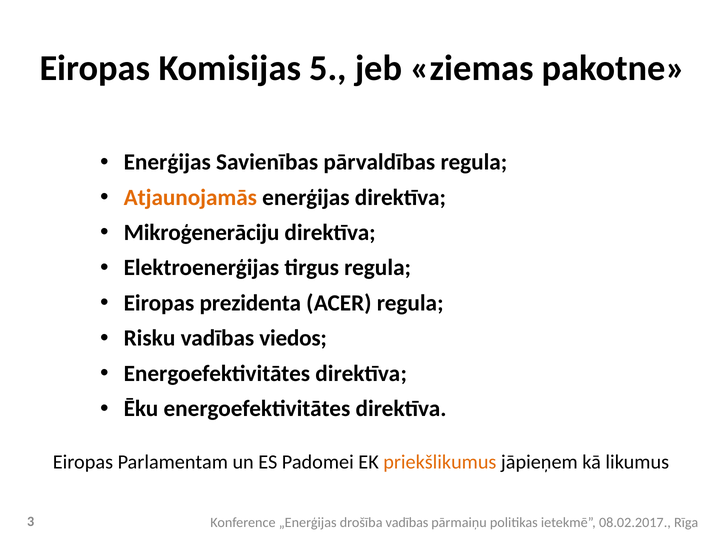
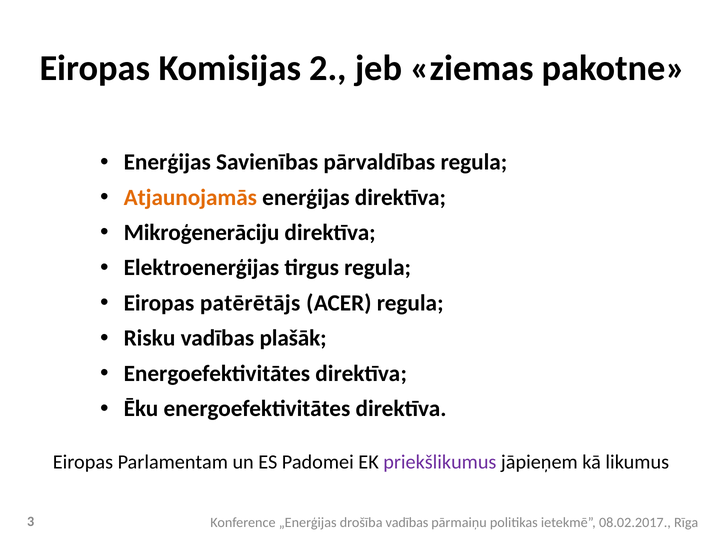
5: 5 -> 2 (328, 68)
prezidenta: prezidenta -> patērētājs (250, 303)
viedos: viedos -> plašāk (293, 338)
priekšlikumus colour: orange -> purple (440, 462)
